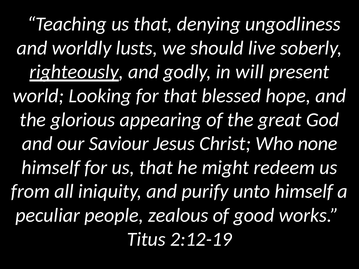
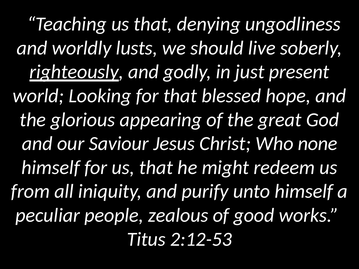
will: will -> just (250, 72)
2:12-19: 2:12-19 -> 2:12-53 (201, 239)
